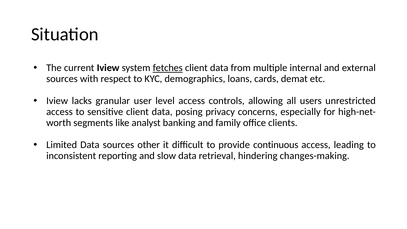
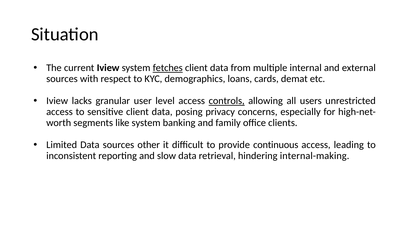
controls underline: none -> present (227, 101)
like analyst: analyst -> system (146, 123)
changes-making: changes-making -> internal-making (315, 156)
